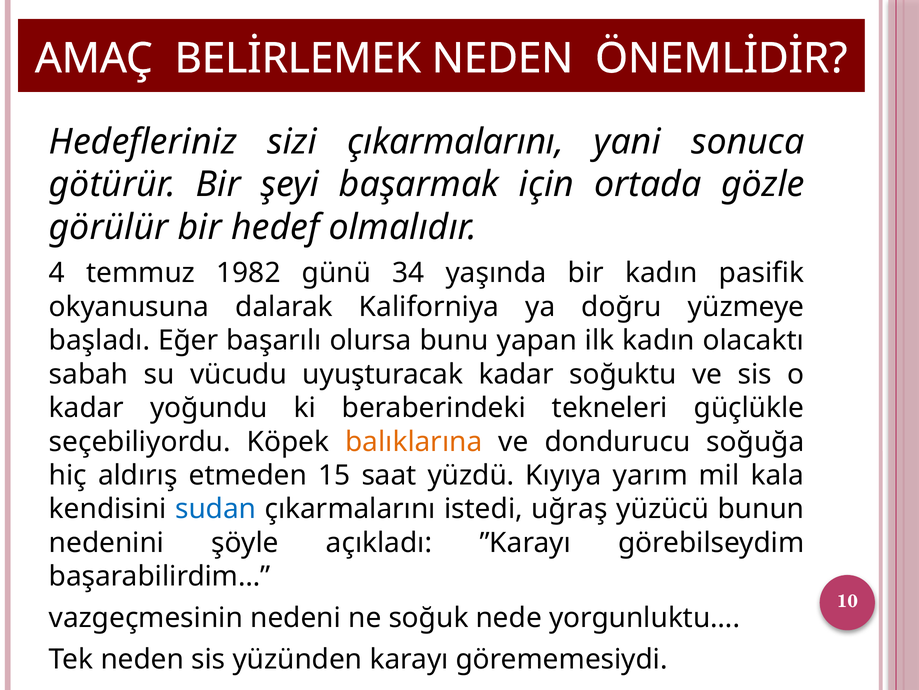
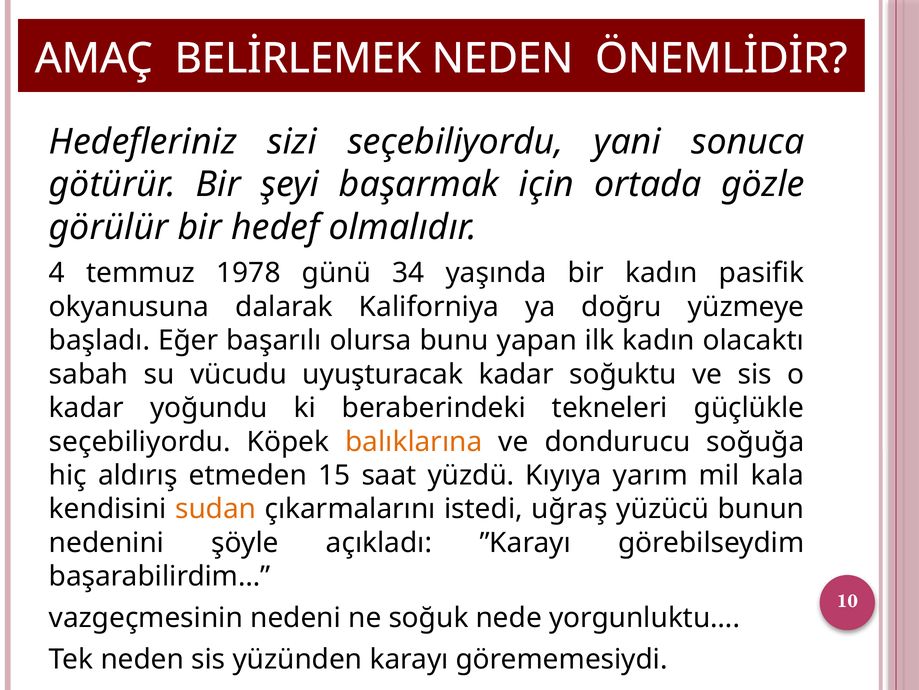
sizi çıkarmalarını: çıkarmalarını -> seçebiliyordu (455, 142)
1982: 1982 -> 1978 (248, 273)
sudan colour: blue -> orange (216, 509)
